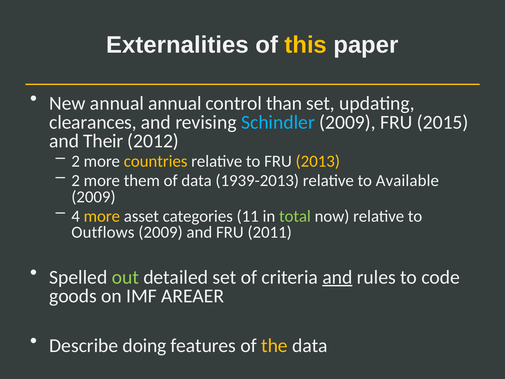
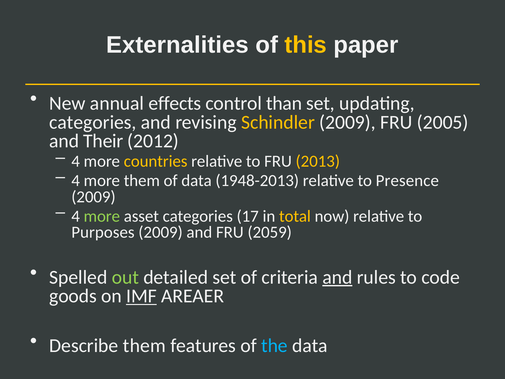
annual annual: annual -> effects (175, 103)
clearances: clearances -> categories (93, 122)
Schindler colour: light blue -> yellow (278, 122)
2015: 2015 -> 2005 (443, 122)
2: 2 -> 4 (76, 161)
2: 2 -> 4 (76, 181)
1939-2013: 1939-2013 -> 1948-2013 (257, 181)
Available: Available -> Presence (407, 181)
more colour: yellow -> light green (102, 216)
11: 11 -> 17 (248, 216)
total colour: light green -> yellow (295, 216)
Outflows: Outflows -> Purposes (103, 232)
2011: 2011 -> 2059 (270, 232)
IMF underline: none -> present (141, 296)
Describe doing: doing -> them (144, 346)
the colour: yellow -> light blue (274, 346)
